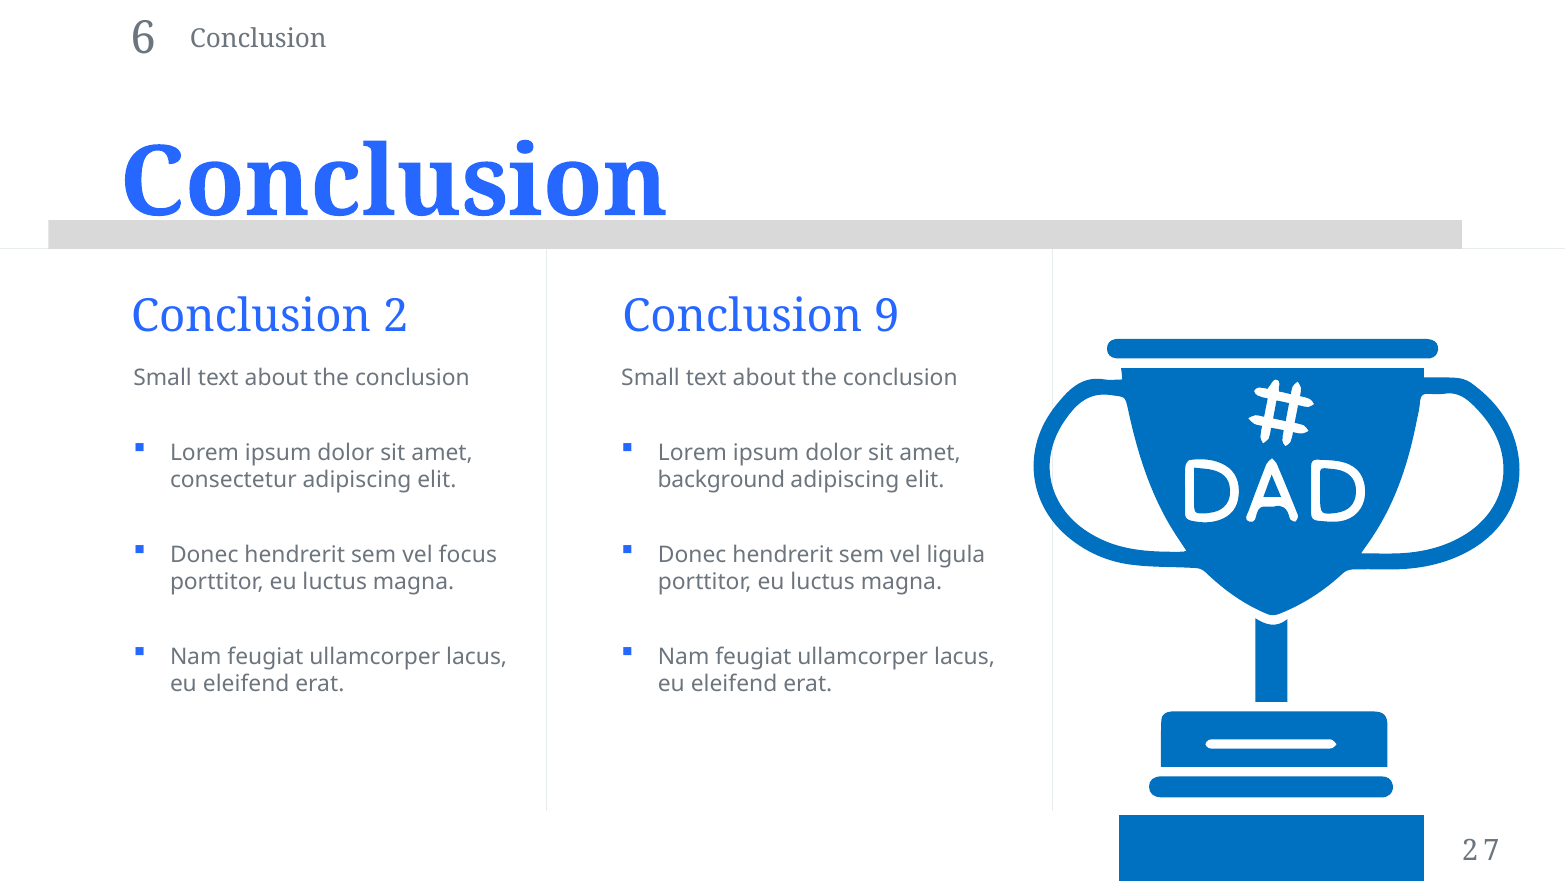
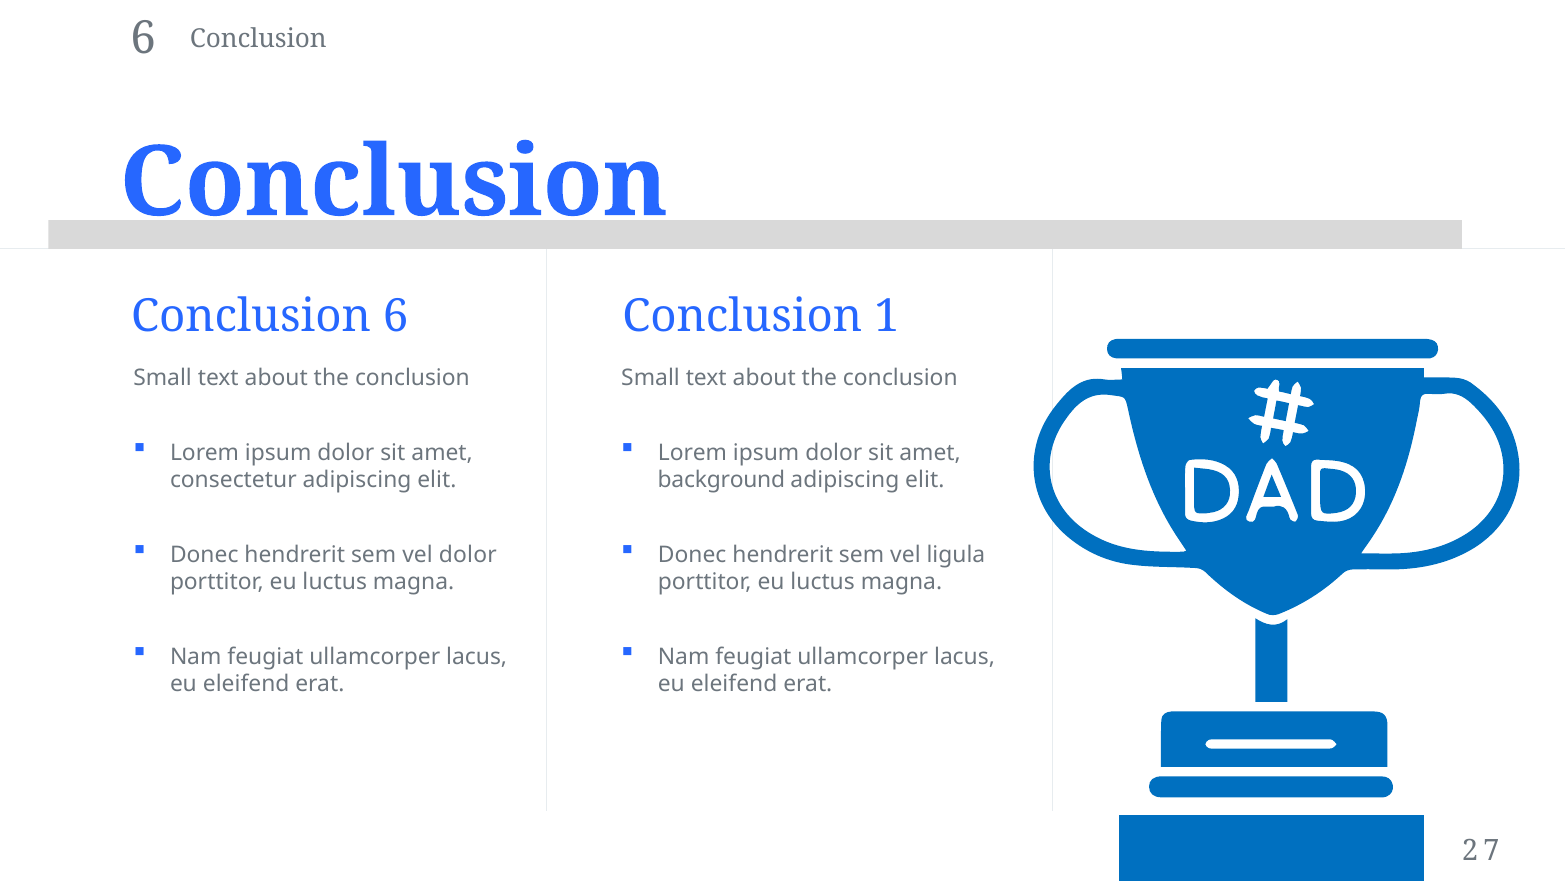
Conclusion 2: 2 -> 6 (396, 316)
9: 9 -> 1 (887, 316)
vel focus: focus -> dolor (468, 554)
